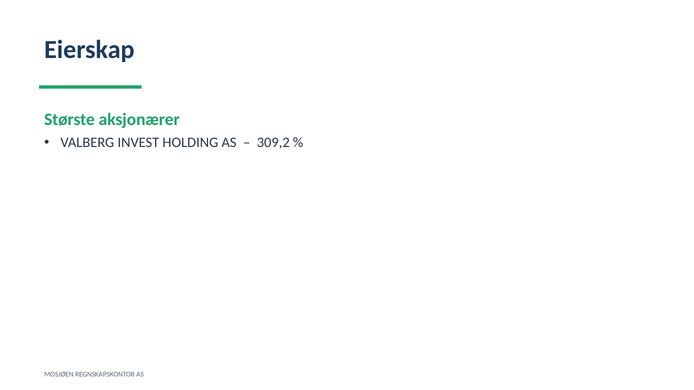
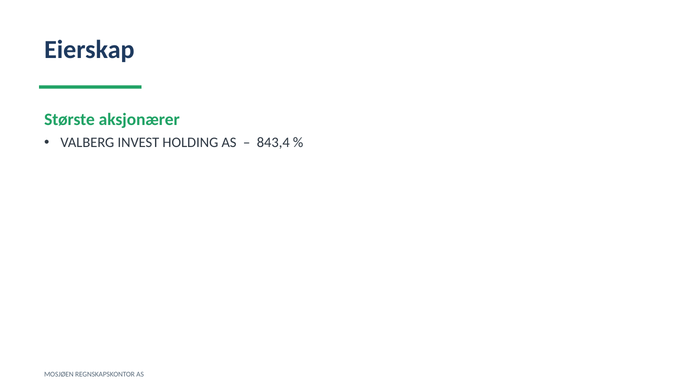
309,2: 309,2 -> 843,4 (273, 143)
